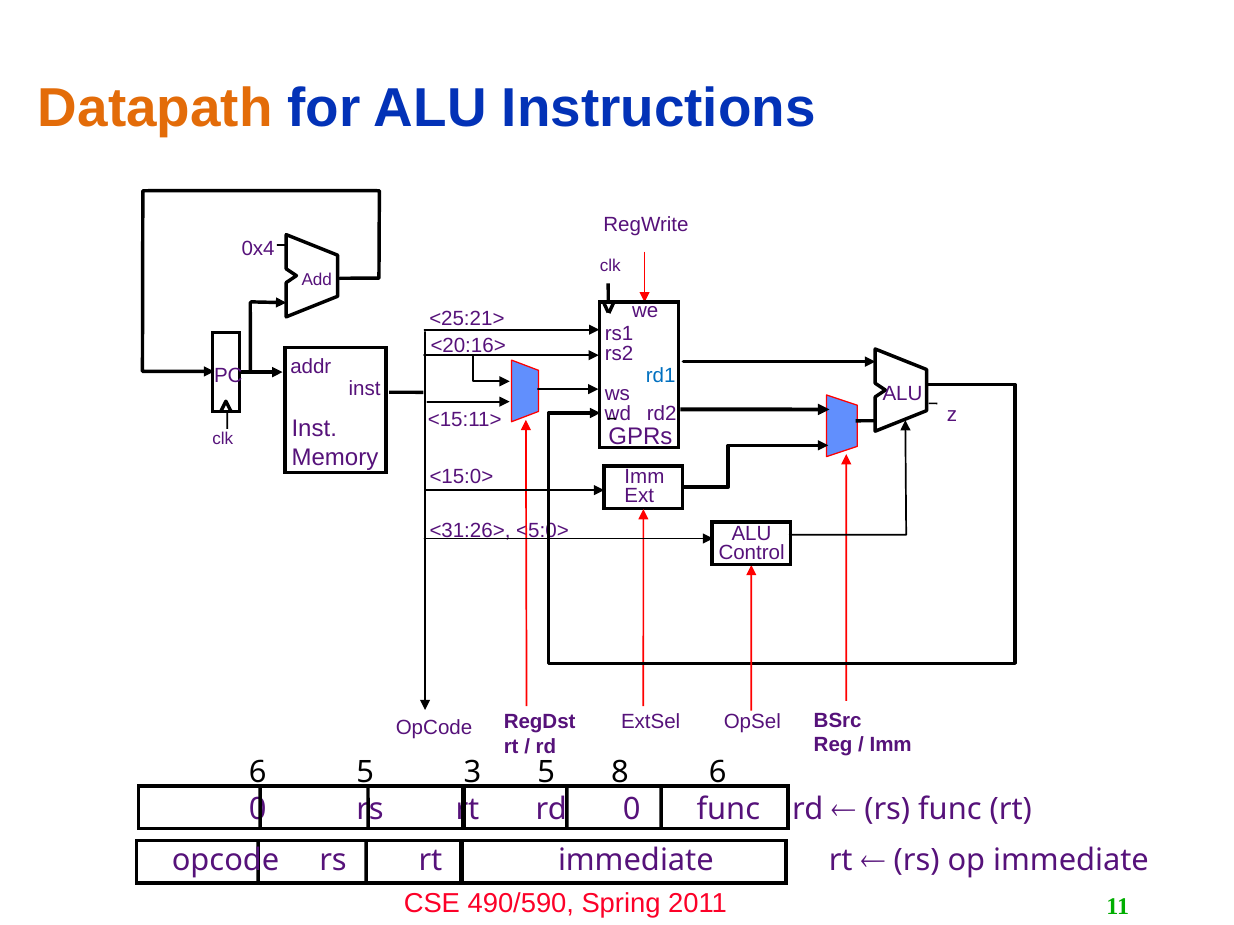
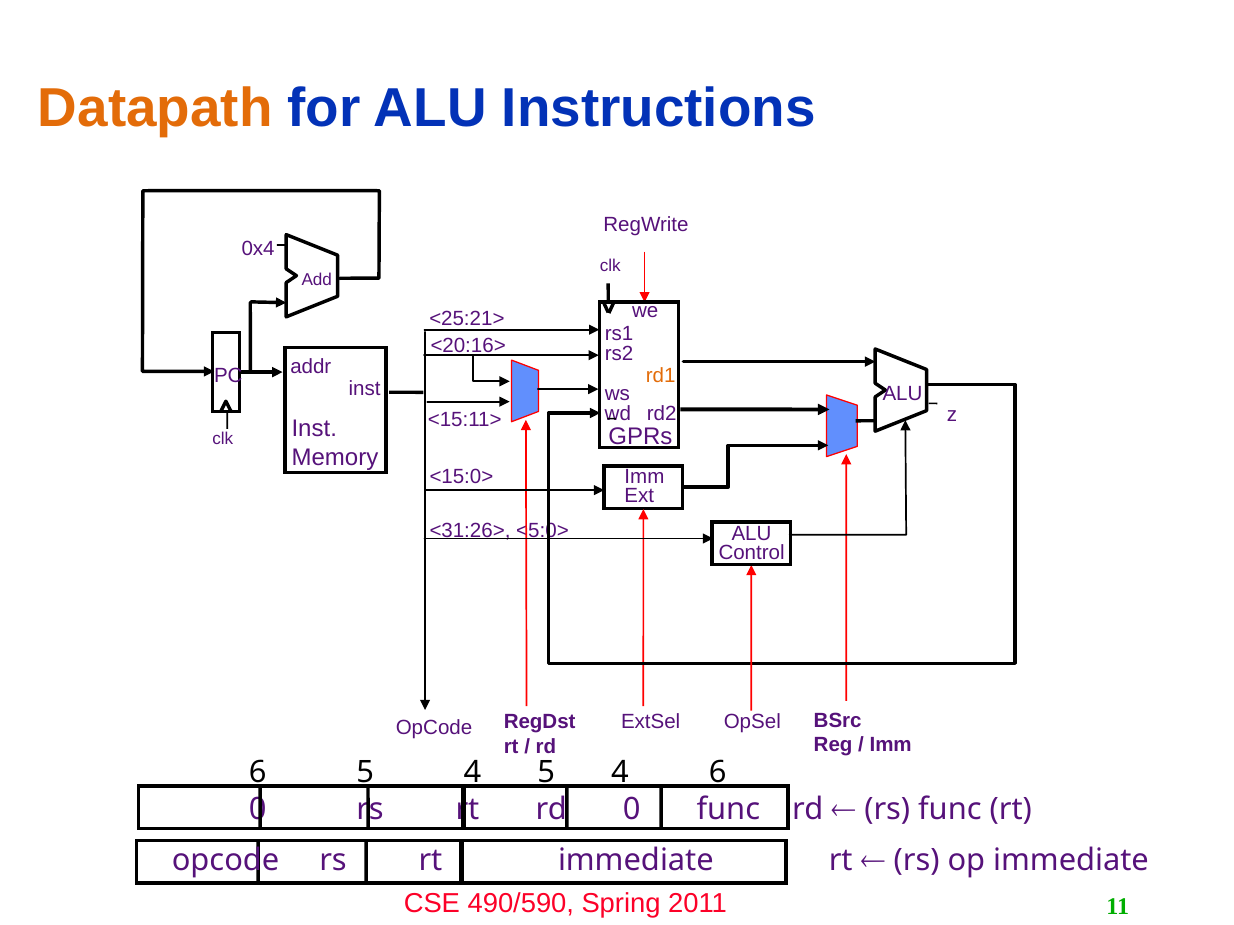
rd1 colour: blue -> orange (661, 376)
6 5 3: 3 -> 4 (473, 772)
8: 8 -> 4 (620, 772)
